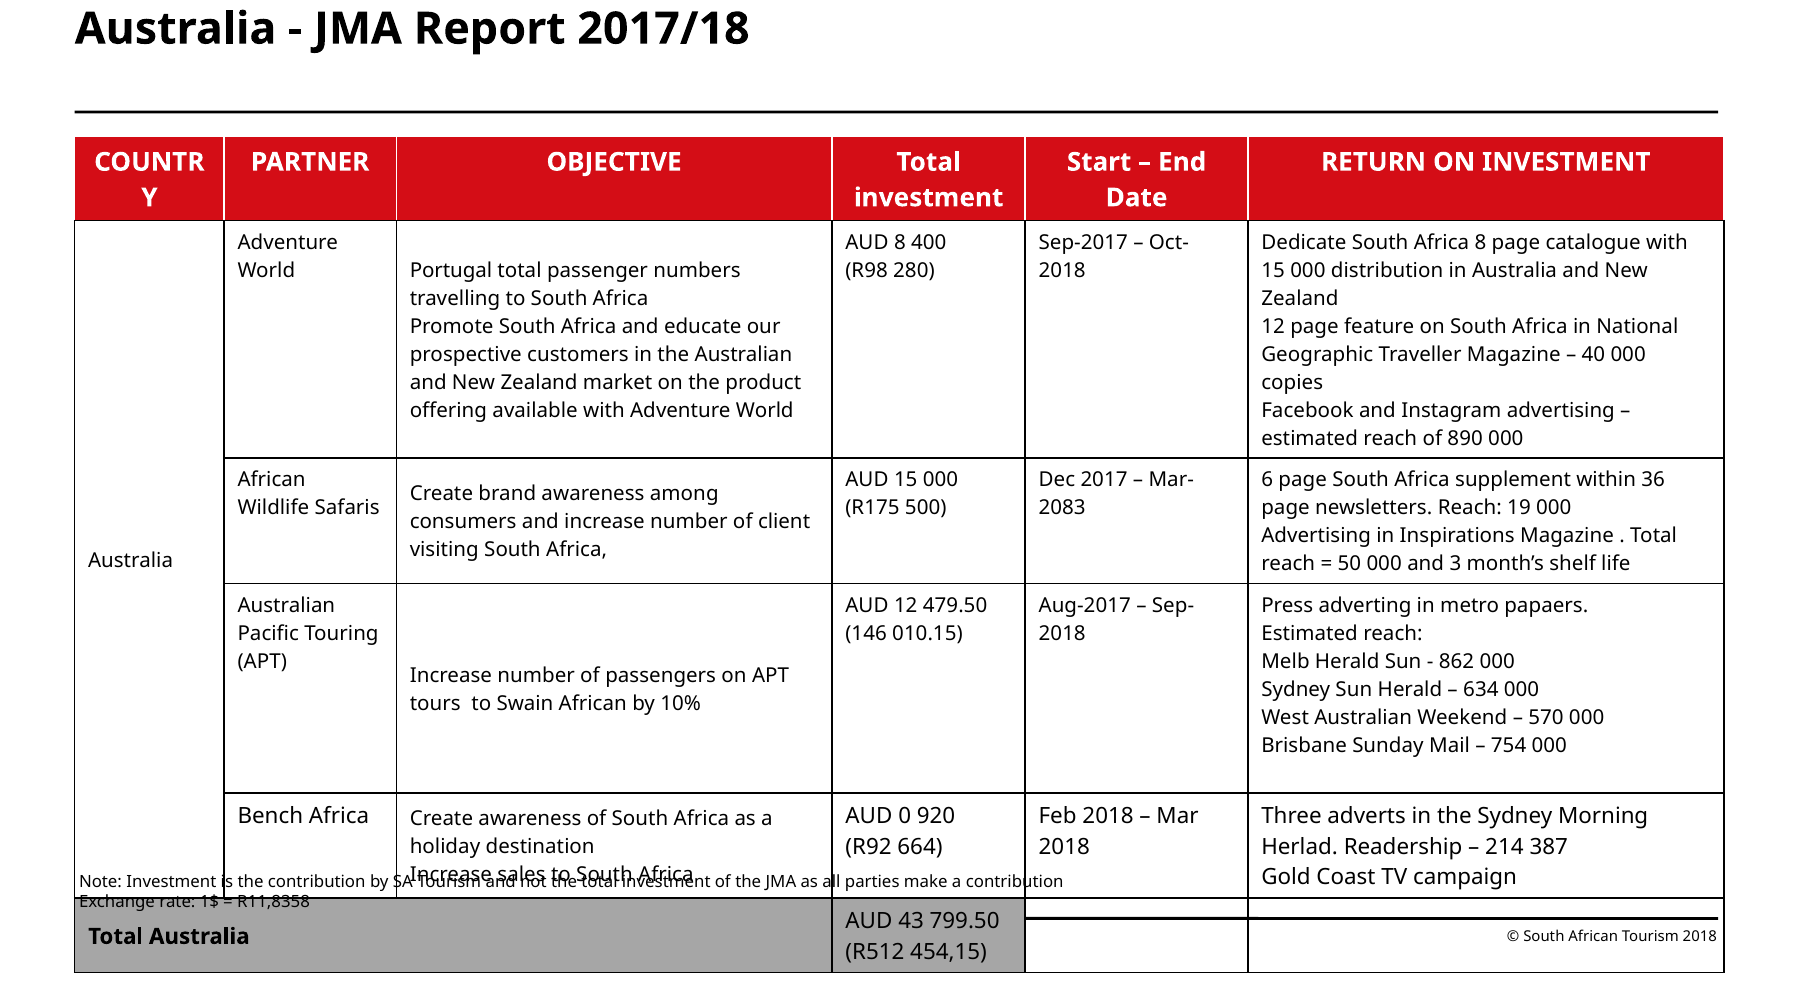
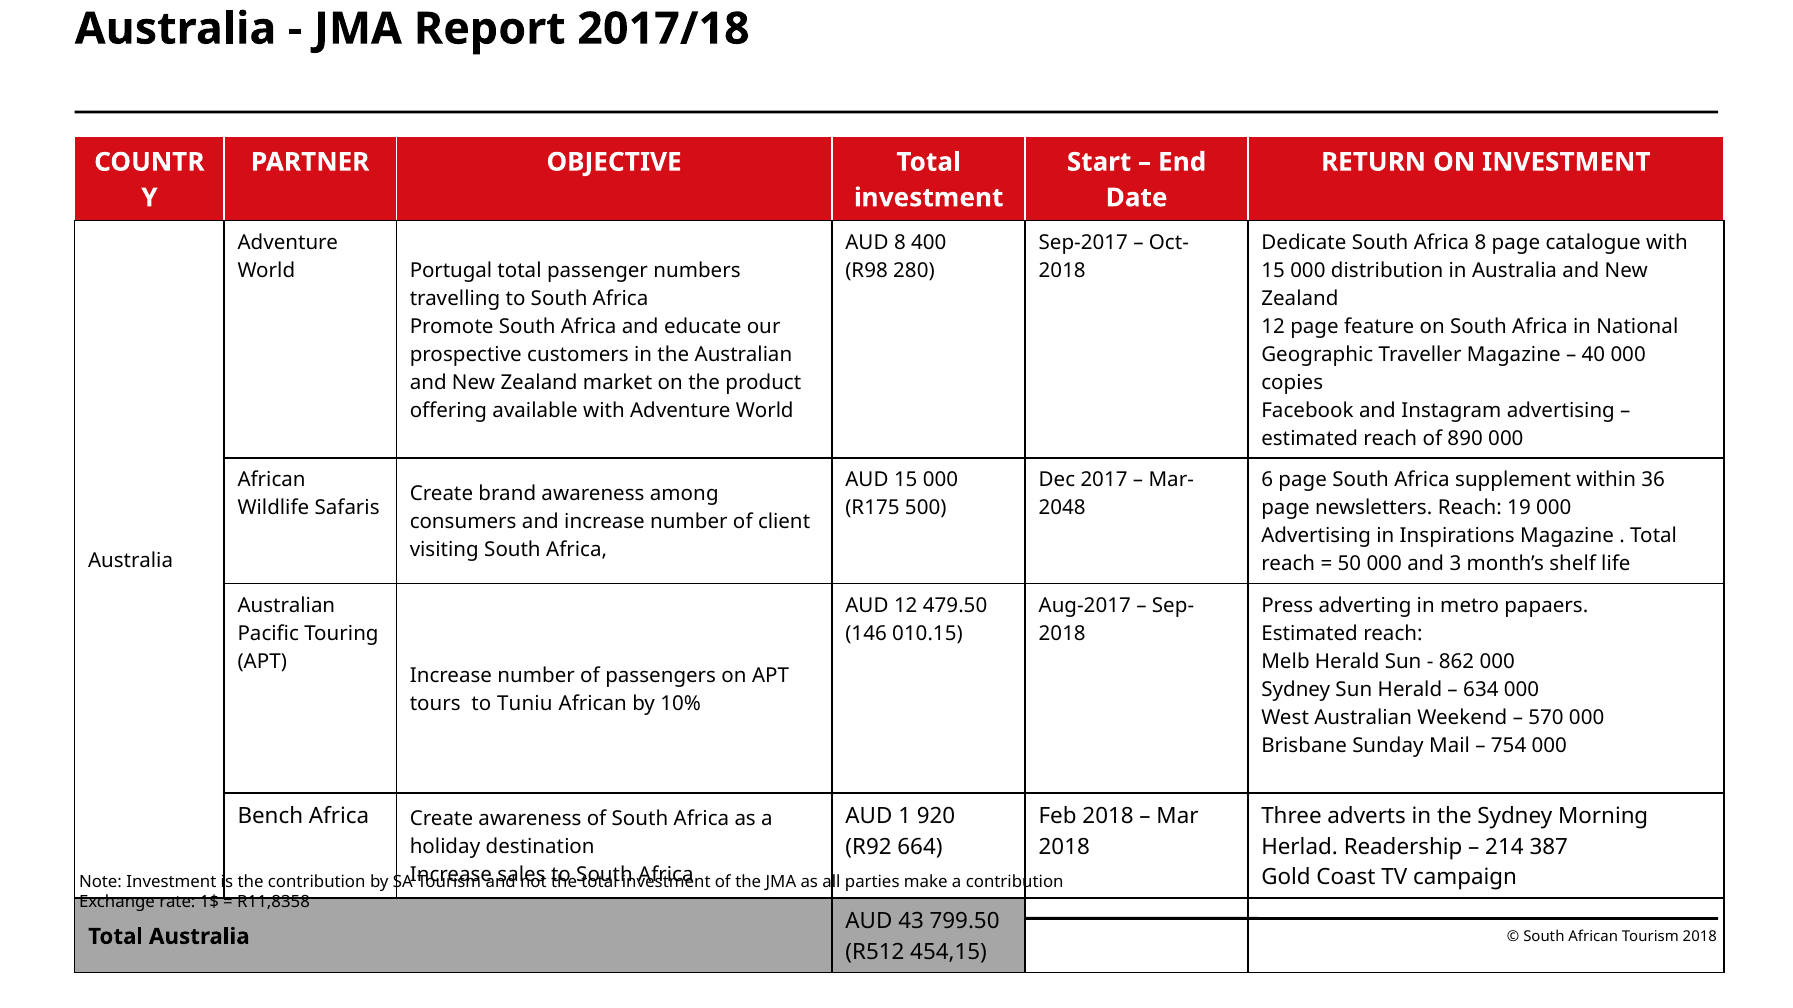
2083: 2083 -> 2048 (1062, 508)
Swain: Swain -> Tuniu (525, 704)
0: 0 -> 1 (905, 817)
